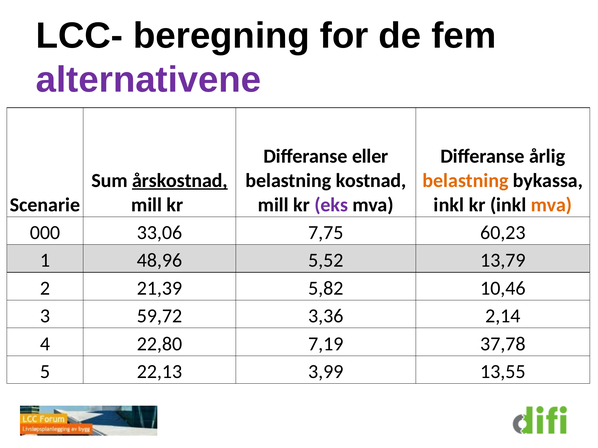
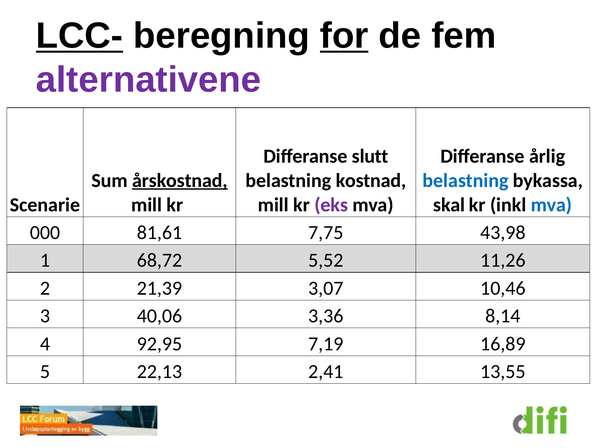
LCC- underline: none -> present (79, 36)
for underline: none -> present (344, 36)
eller: eller -> slutt (370, 156)
belastning colour: orange -> blue (466, 181)
inkl: inkl -> skal (449, 205)
mva colour: orange -> blue (551, 205)
33,06: 33,06 -> 81,61 (159, 233)
60,23: 60,23 -> 43,98 (503, 233)
48,96: 48,96 -> 68,72 (159, 261)
13,79: 13,79 -> 11,26 (503, 261)
5,82: 5,82 -> 3,07 (326, 289)
59,72: 59,72 -> 40,06 (159, 316)
2,14: 2,14 -> 8,14 (503, 316)
22,80: 22,80 -> 92,95 (159, 344)
37,78: 37,78 -> 16,89 (503, 344)
3,99: 3,99 -> 2,41 (326, 372)
